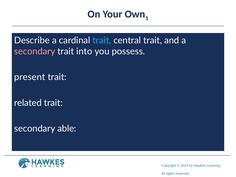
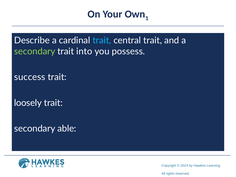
secondary colour: pink -> light green (35, 51)
present: present -> success (30, 77)
related: related -> loosely (28, 103)
